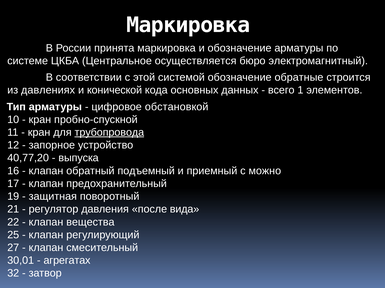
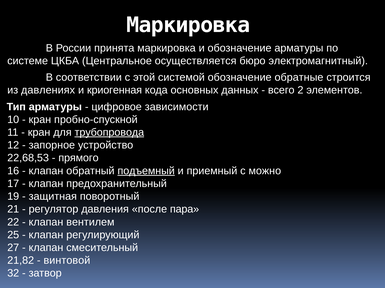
конической: конической -> криогенная (115, 90)
1: 1 -> 2 (300, 90)
обстановкой: обстановкой -> зависимости (177, 107)
40,77,20: 40,77,20 -> 22,68,53 (28, 158)
выпуска: выпуска -> прямого (79, 158)
подъемный underline: none -> present (146, 171)
вида: вида -> пара (185, 210)
вещества: вещества -> вентилем (90, 223)
30,01: 30,01 -> 21,82 (21, 261)
агрегатах: агрегатах -> винтовой (67, 261)
